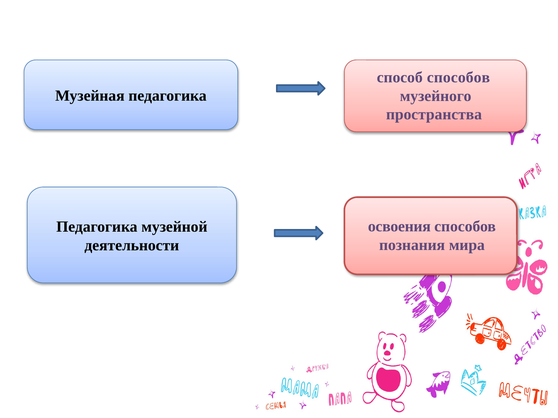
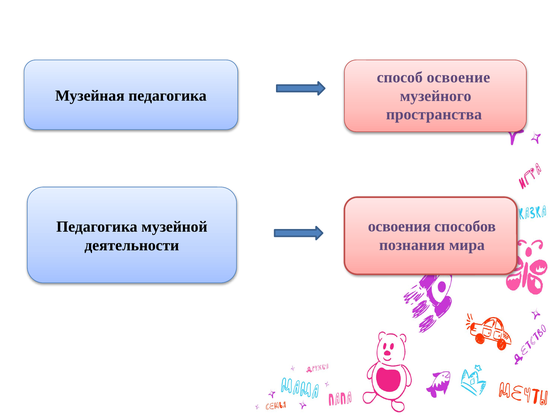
способ способов: способов -> освоение (458, 77)
